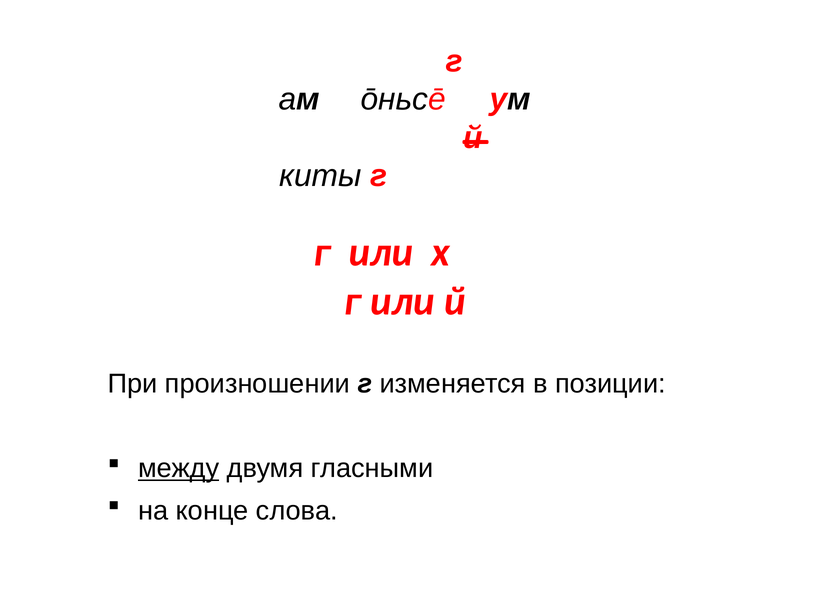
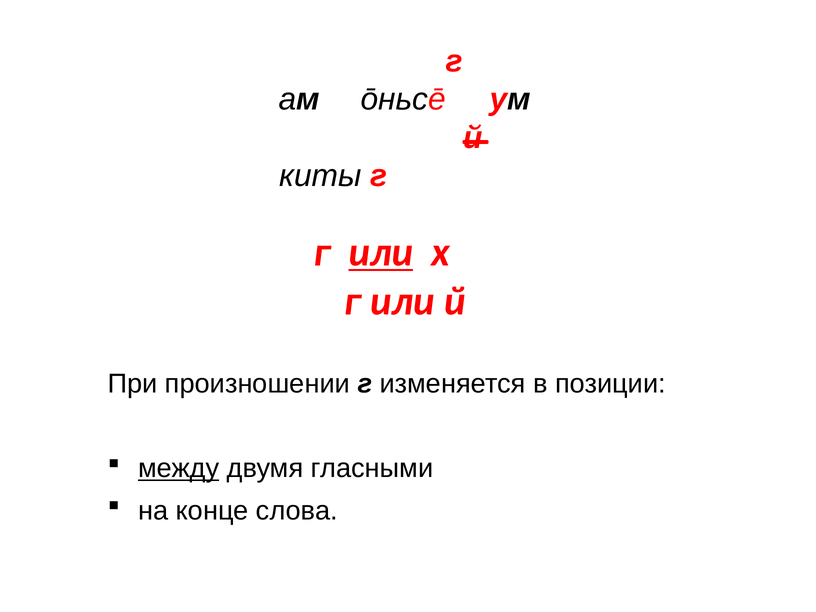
или underline: none -> present (381, 252)
